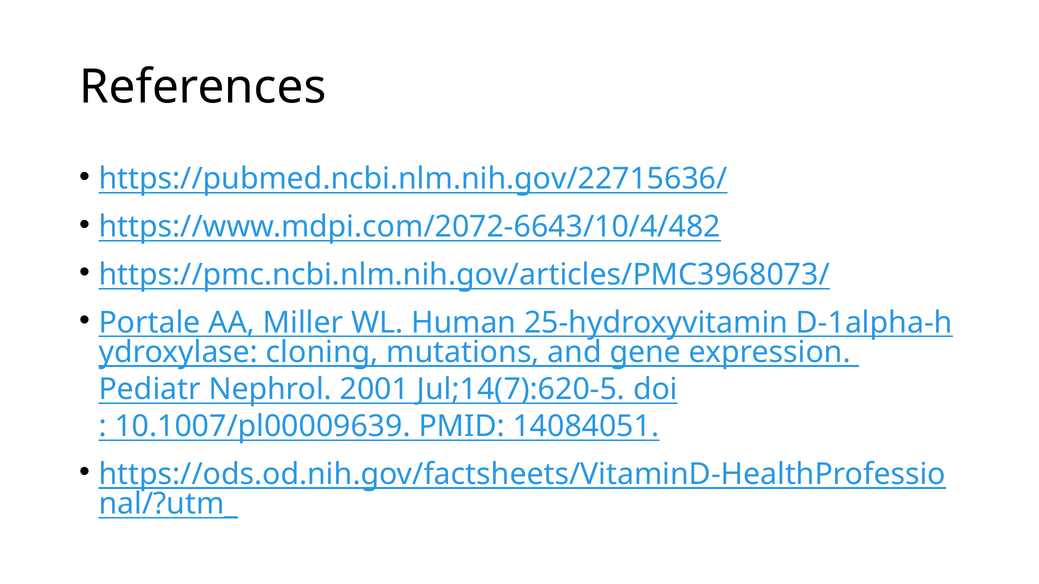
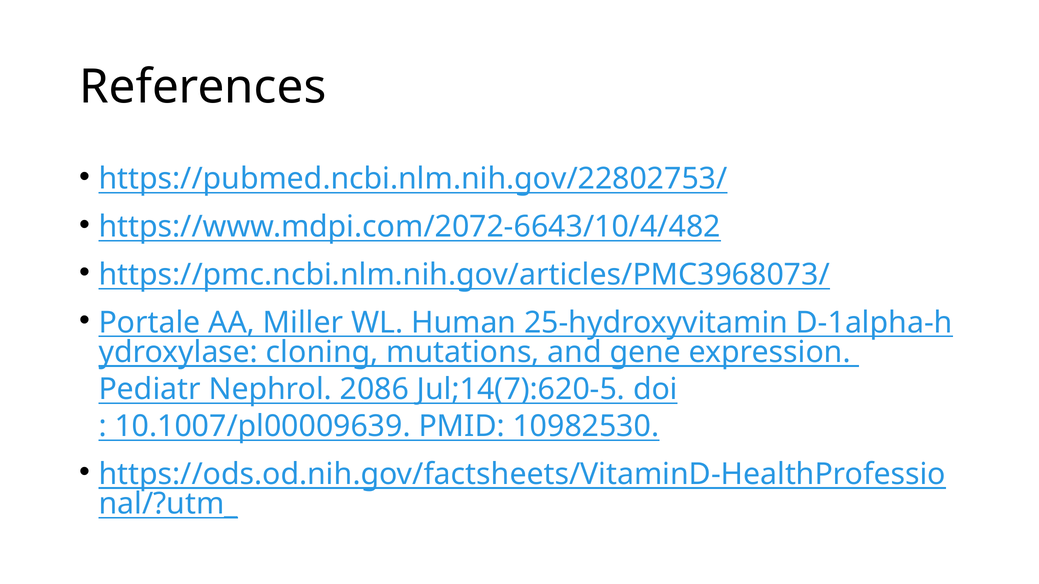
https://pubmed.ncbi.nlm.nih.gov/22715636/: https://pubmed.ncbi.nlm.nih.gov/22715636/ -> https://pubmed.ncbi.nlm.nih.gov/22802753/ (413, 179)
2001: 2001 -> 2086 (374, 389)
14084051: 14084051 -> 10982530 (586, 427)
